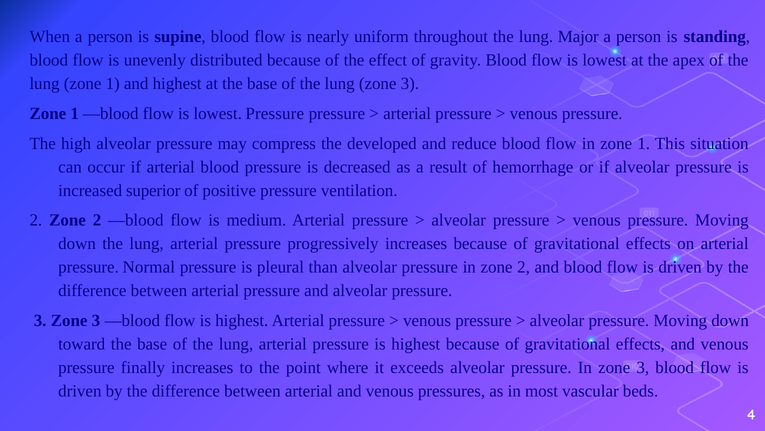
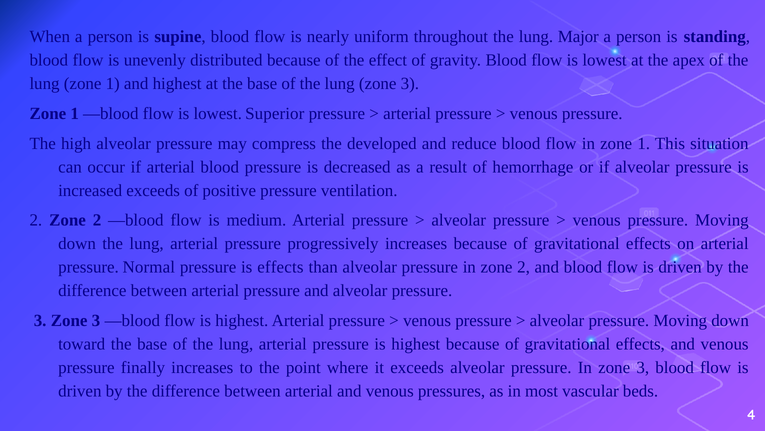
lowest Pressure: Pressure -> Superior (275, 113)
increased superior: superior -> exceeds (153, 190)
is pleural: pleural -> effects (280, 267)
